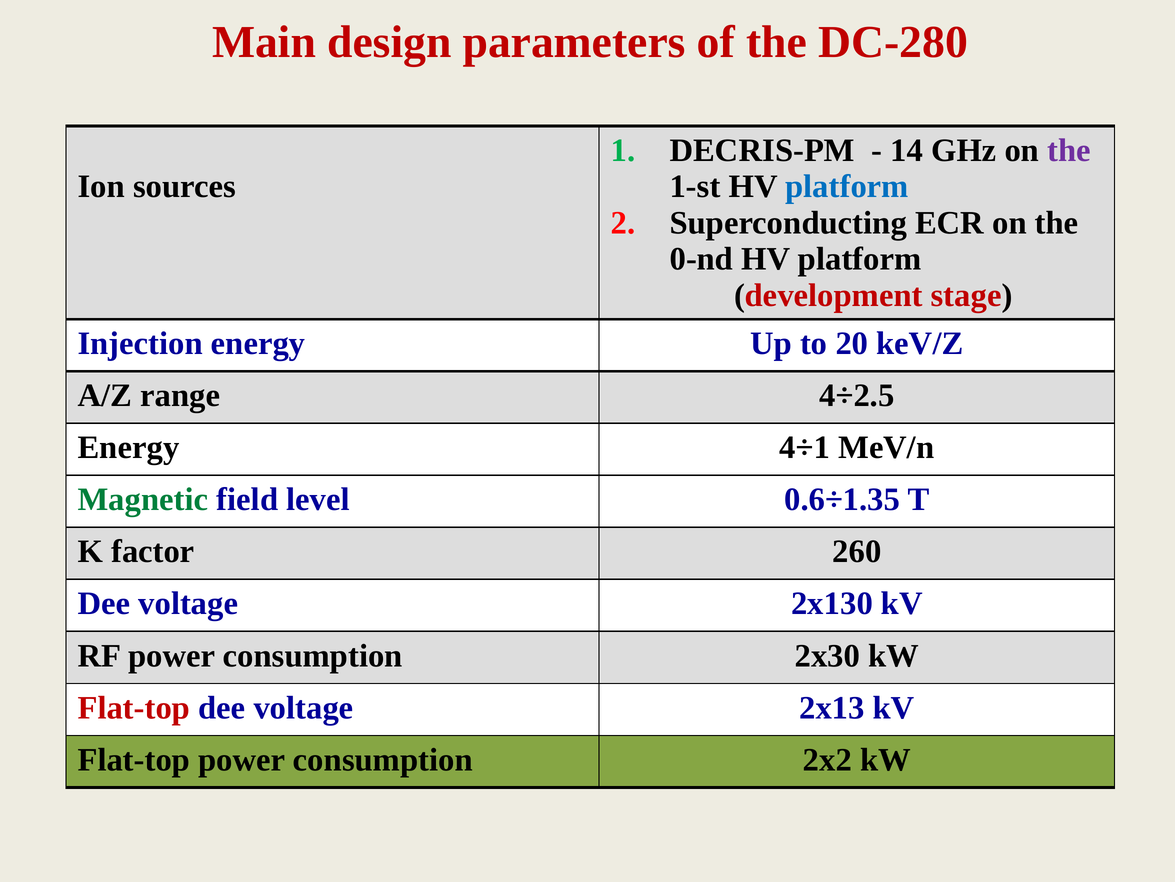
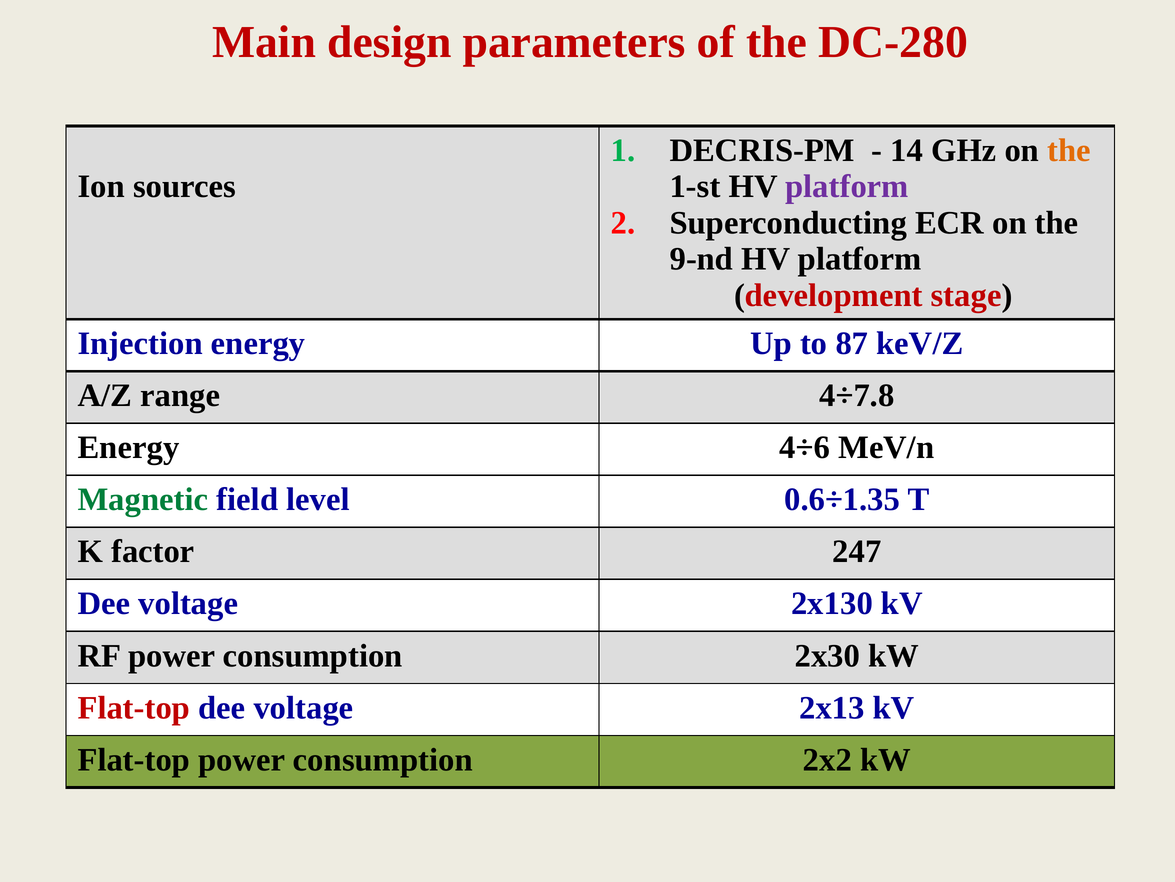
the colour: purple -> orange (1069, 150)
platform colour: blue -> purple (847, 187)
0-nd: 0-nd -> 9-nd (701, 259)
20: 20 -> 87 (852, 343)
4÷2.5: 4÷2.5 -> 4÷7.8 (857, 395)
4÷1: 4÷1 -> 4÷6 (805, 447)
260: 260 -> 247 (857, 551)
